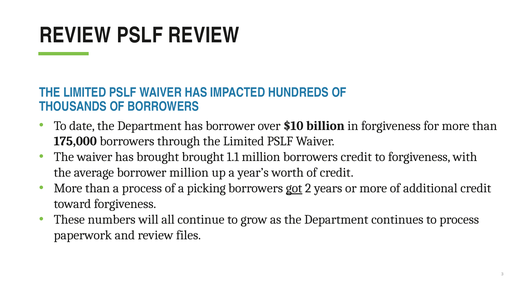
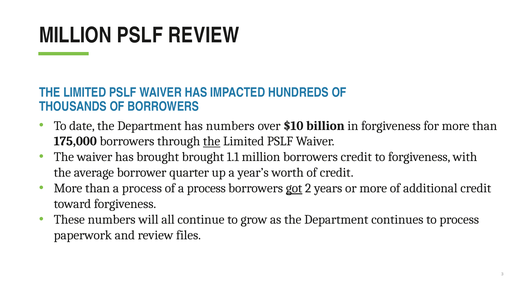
REVIEW: REVIEW -> MILLION (75, 35)
has borrower: borrower -> numbers (230, 126)
the underline: none -> present (212, 142)
borrower million: million -> quarter (189, 173)
of a picking: picking -> process (206, 189)
